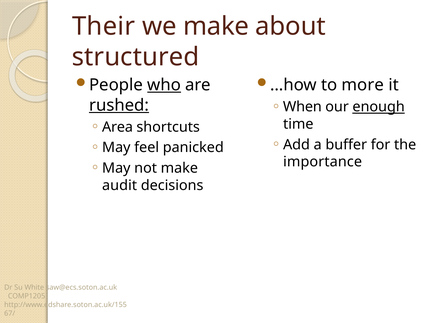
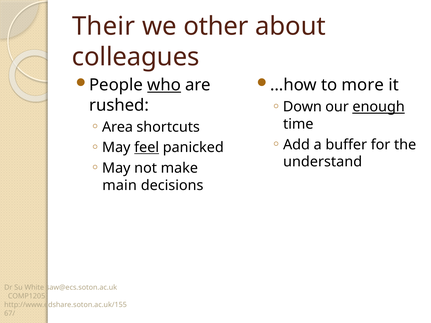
we make: make -> other (216, 26)
structured: structured -> colleagues (136, 57)
When: When -> Down (302, 107)
rushed underline: present -> none (119, 105)
feel underline: none -> present (147, 148)
importance: importance -> understand (323, 162)
audit: audit -> main (120, 185)
